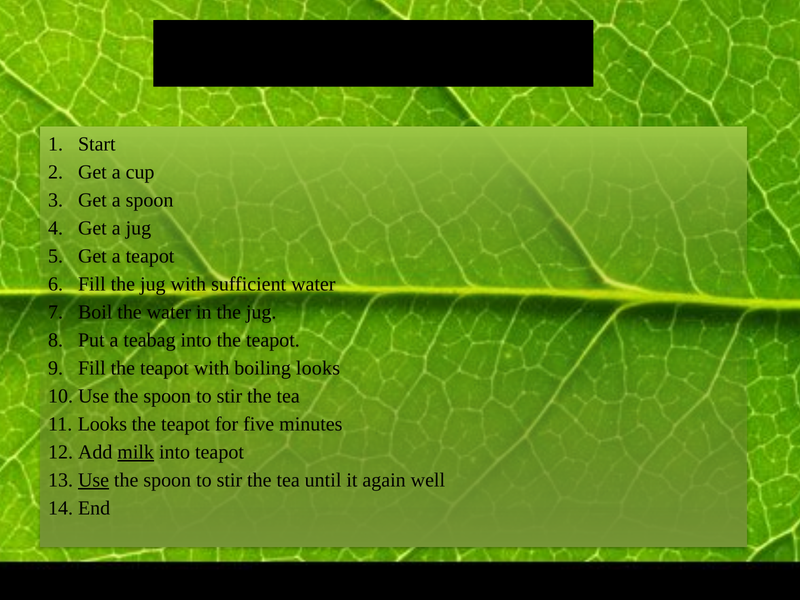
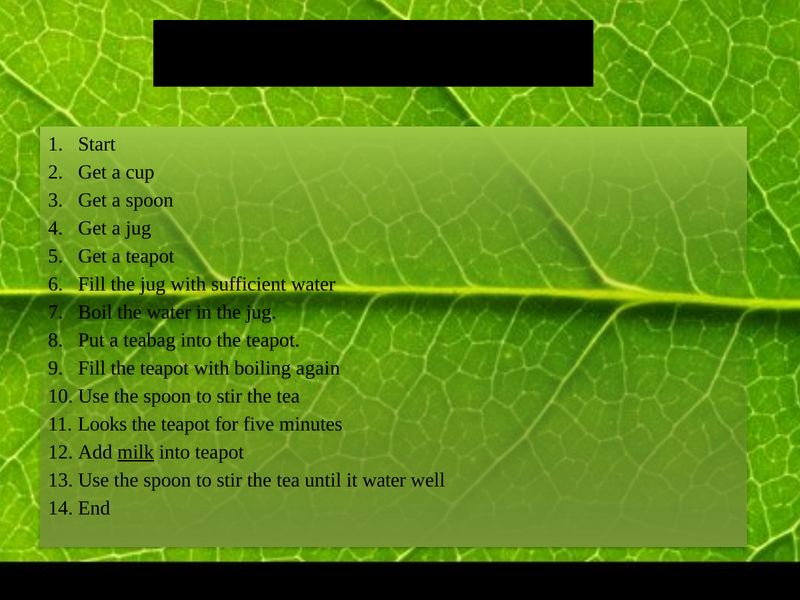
boiling looks: looks -> again (318, 368)
Use underline: present -> none (94, 480)
it again: again -> water (384, 480)
